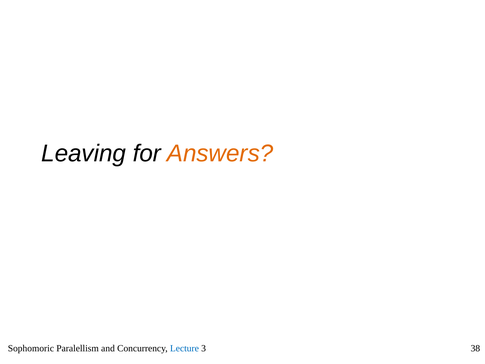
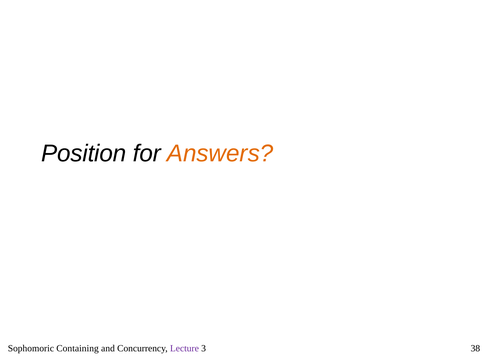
Leaving: Leaving -> Position (84, 153)
Paralellism: Paralellism -> Containing (78, 348)
Lecture colour: blue -> purple (184, 348)
